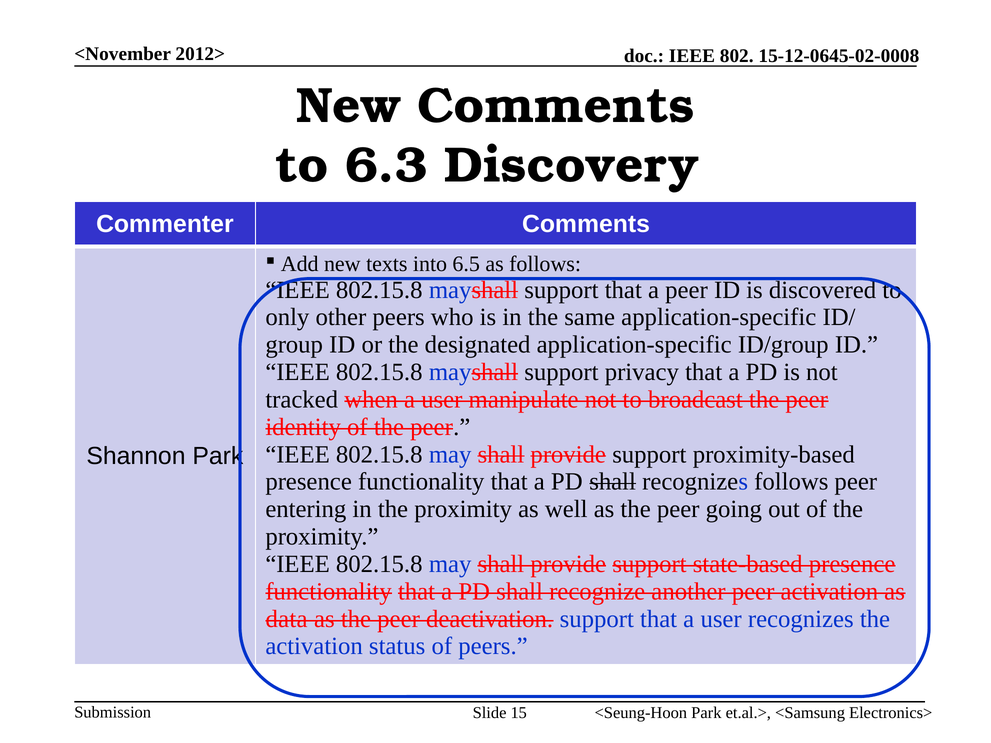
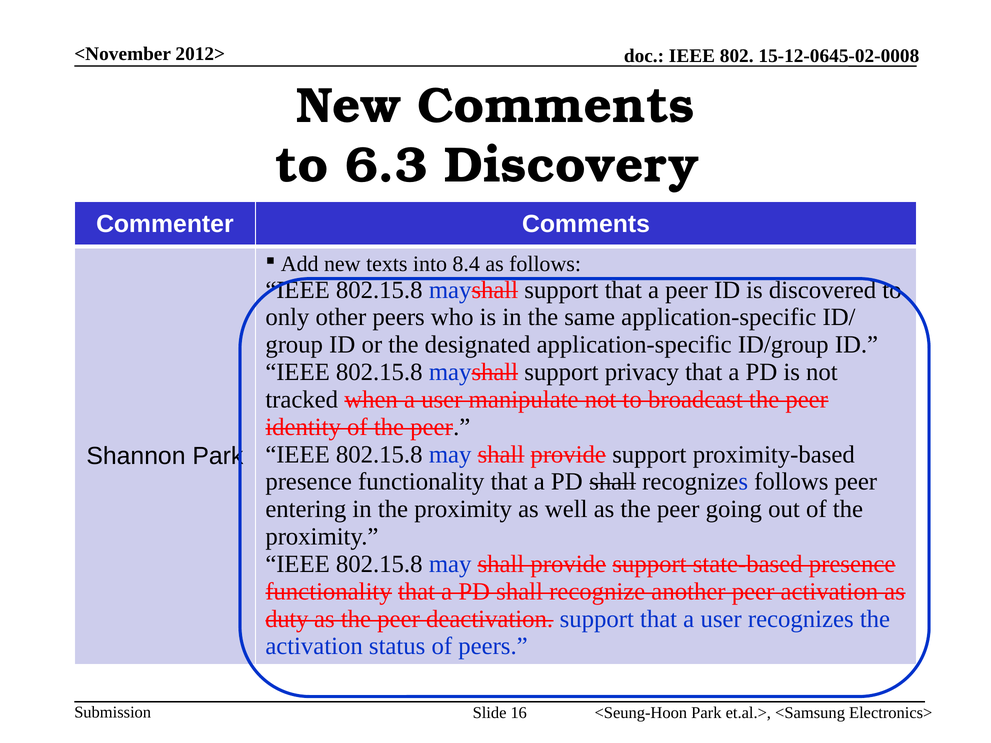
6.5: 6.5 -> 8.4 (466, 264)
data: data -> duty (287, 619)
15: 15 -> 16 (519, 713)
